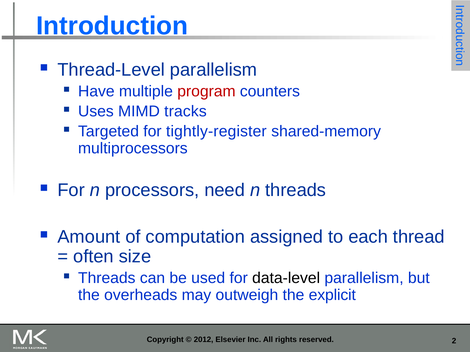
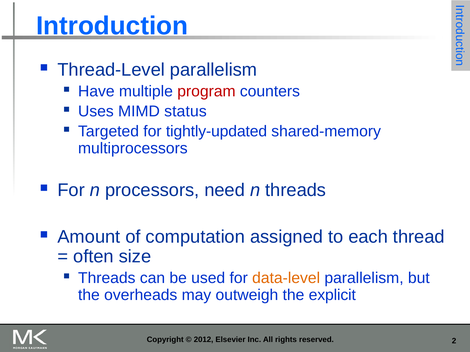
tracks: tracks -> status (185, 111)
tightly-register: tightly-register -> tightly-updated (216, 132)
data-level colour: black -> orange (286, 278)
